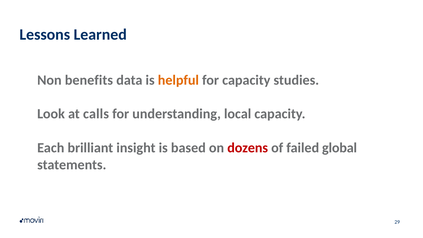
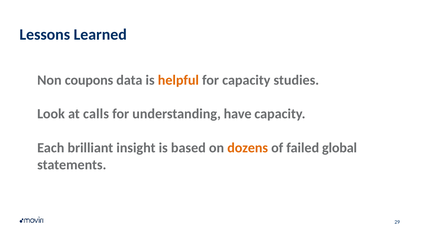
benefits: benefits -> coupons (89, 80)
local: local -> have (238, 114)
dozens colour: red -> orange (248, 148)
